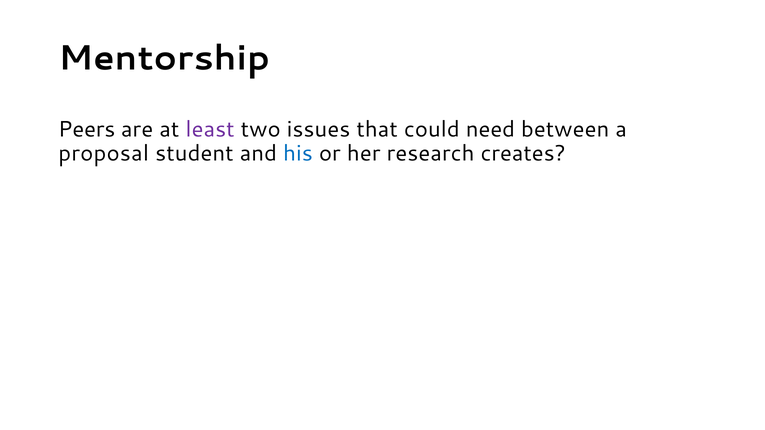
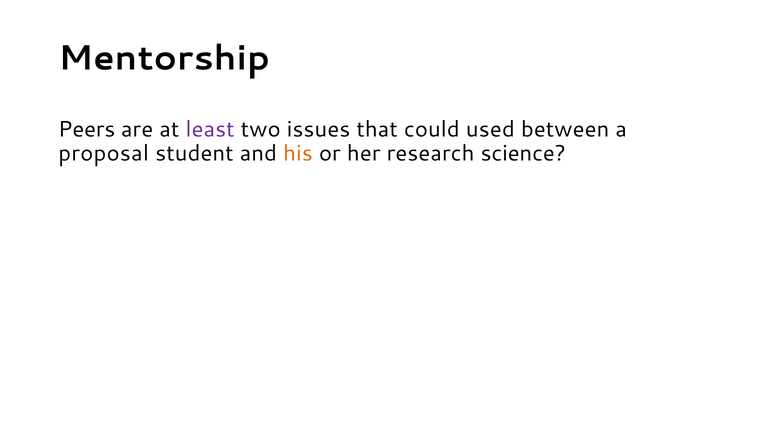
need: need -> used (490, 129)
his colour: blue -> orange (298, 153)
creates: creates -> science (523, 153)
